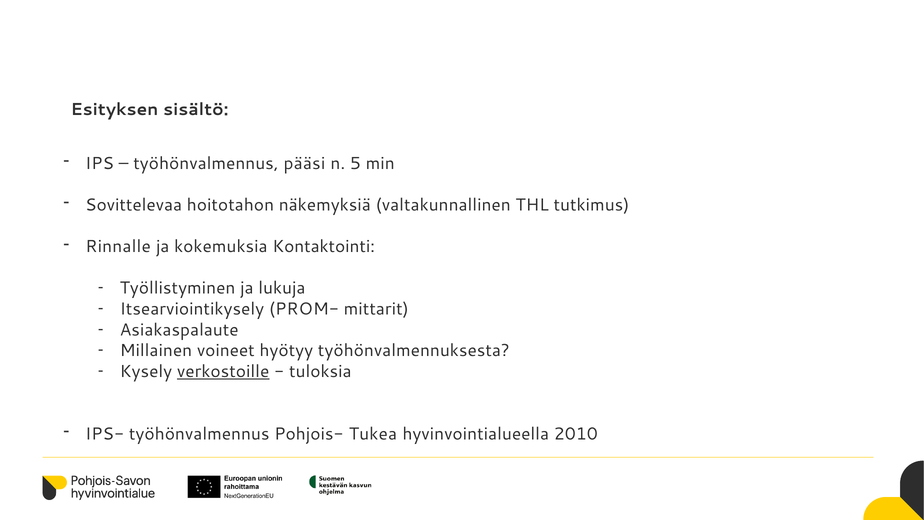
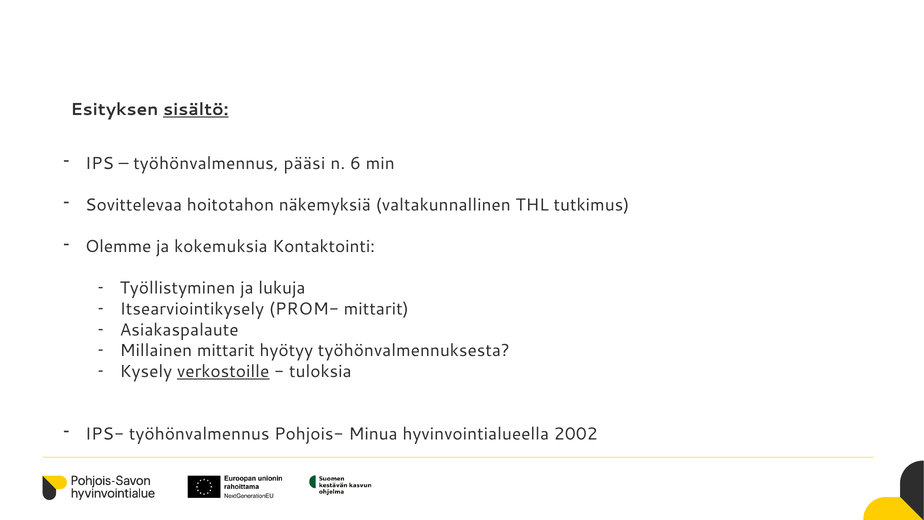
sisältö underline: none -> present (196, 109)
5: 5 -> 6 (355, 163)
Rinnalle: Rinnalle -> Olemme (118, 247)
Millainen voineet: voineet -> mittarit (226, 350)
Tukea: Tukea -> Minua (373, 434)
2010: 2010 -> 2002 (576, 434)
